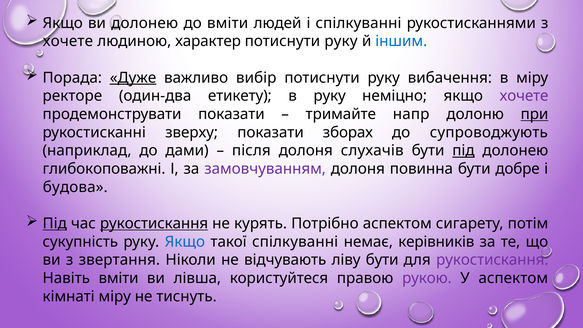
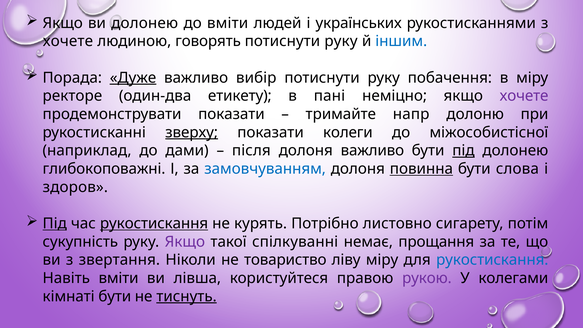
і спілкуванні: спілкуванні -> українських (359, 23)
характер: характер -> говорять (208, 41)
вибачення: вибачення -> побачення (450, 78)
в руку: руку -> пані (329, 96)
при underline: present -> none (534, 114)
зверху underline: none -> present (192, 132)
зборах: зборах -> колеги (348, 132)
супроводжують: супроводжують -> міжособистісної (489, 132)
долоня слухачів: слухачів -> важливо (372, 151)
замовчуванням colour: purple -> blue (265, 169)
повинна underline: none -> present (421, 169)
добре: добре -> слова (517, 169)
будова: будова -> здоров (75, 187)
Потрібно аспектом: аспектом -> листовно (397, 223)
Якщо colour: blue -> purple (185, 242)
керівників: керівників -> прощання (436, 242)
відчувають: відчувають -> товариство (285, 260)
ліву бути: бути -> міру (382, 260)
рукостискання colour: purple -> blue (492, 260)
У аспектом: аспектом -> колегами (513, 278)
кімнаті міру: міру -> бути (115, 296)
тиснуть underline: none -> present (187, 296)
